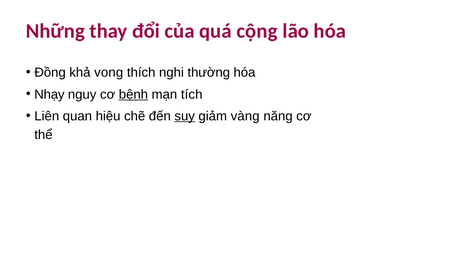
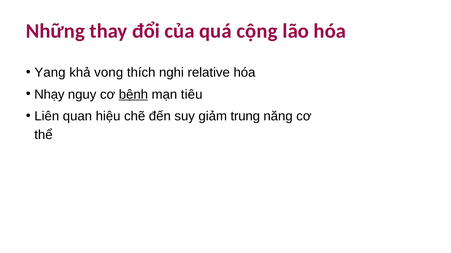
Đồng: Đồng -> Yang (50, 73)
thường: thường -> relative (209, 73)
tích: tích -> tiêu (192, 95)
suy underline: present -> none (185, 116)
vàng: vàng -> trung (245, 116)
